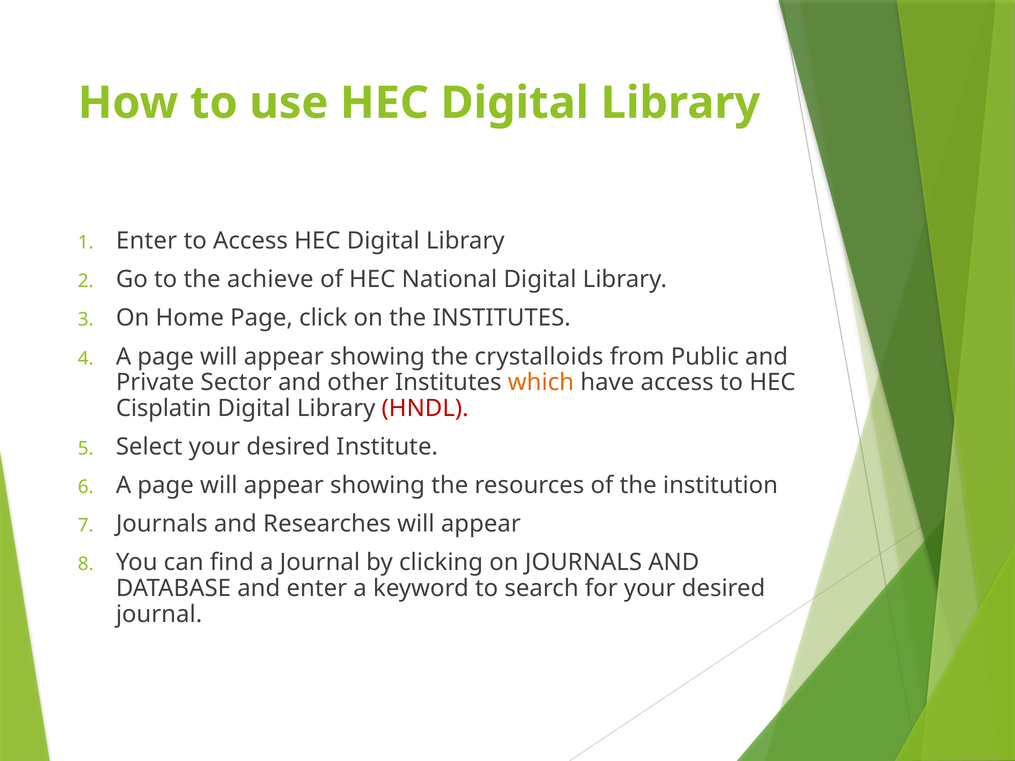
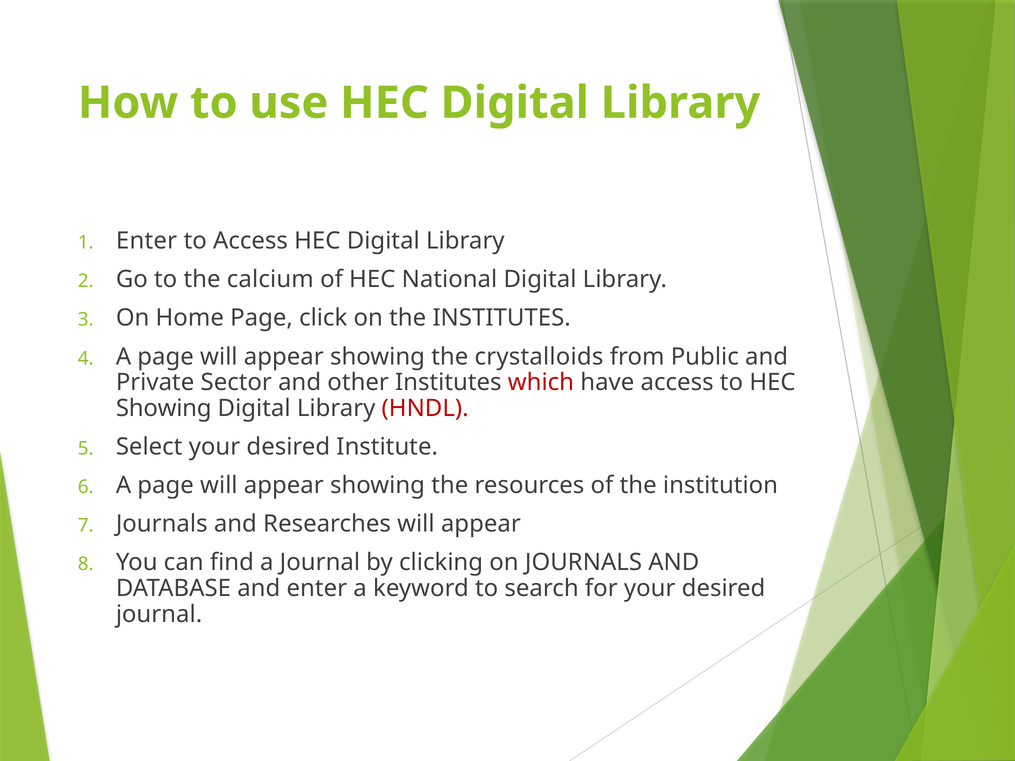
achieve: achieve -> calcium (270, 280)
which colour: orange -> red (541, 383)
Cisplatin: Cisplatin -> Showing (164, 409)
